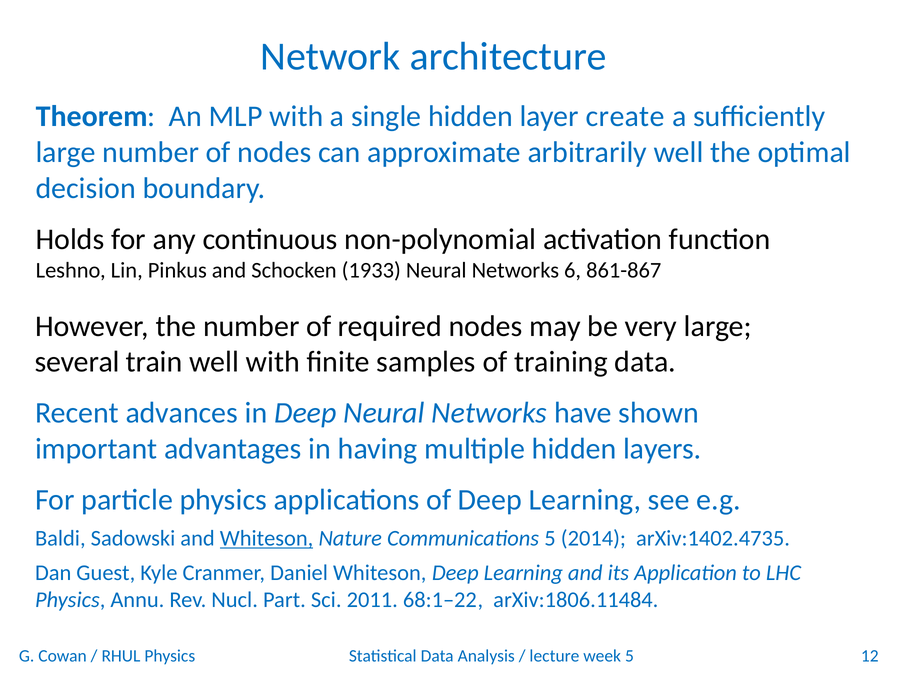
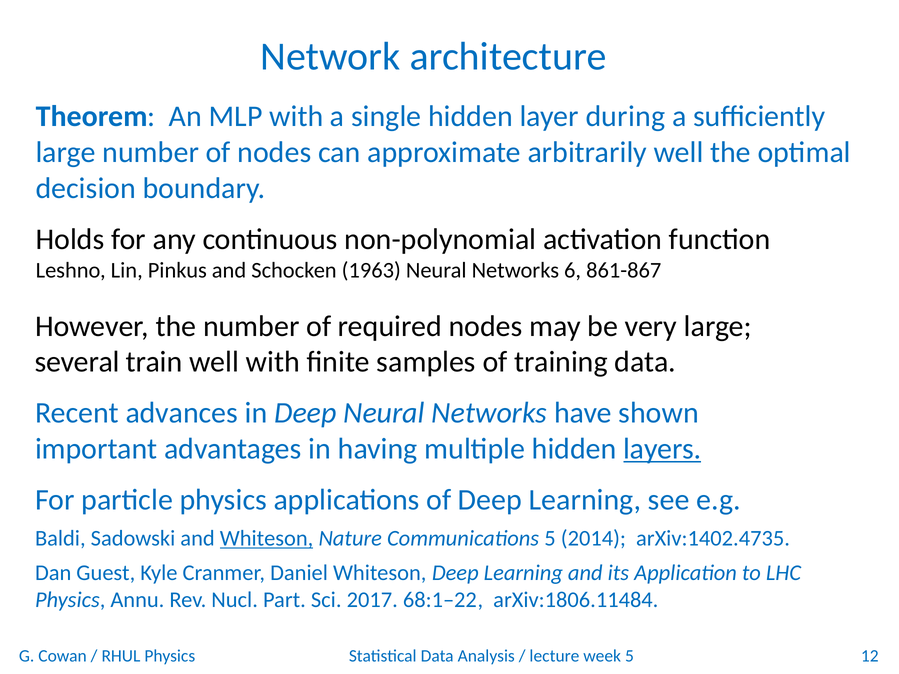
create: create -> during (625, 117)
1933: 1933 -> 1963 (371, 270)
layers underline: none -> present (662, 449)
2011: 2011 -> 2017 (372, 600)
